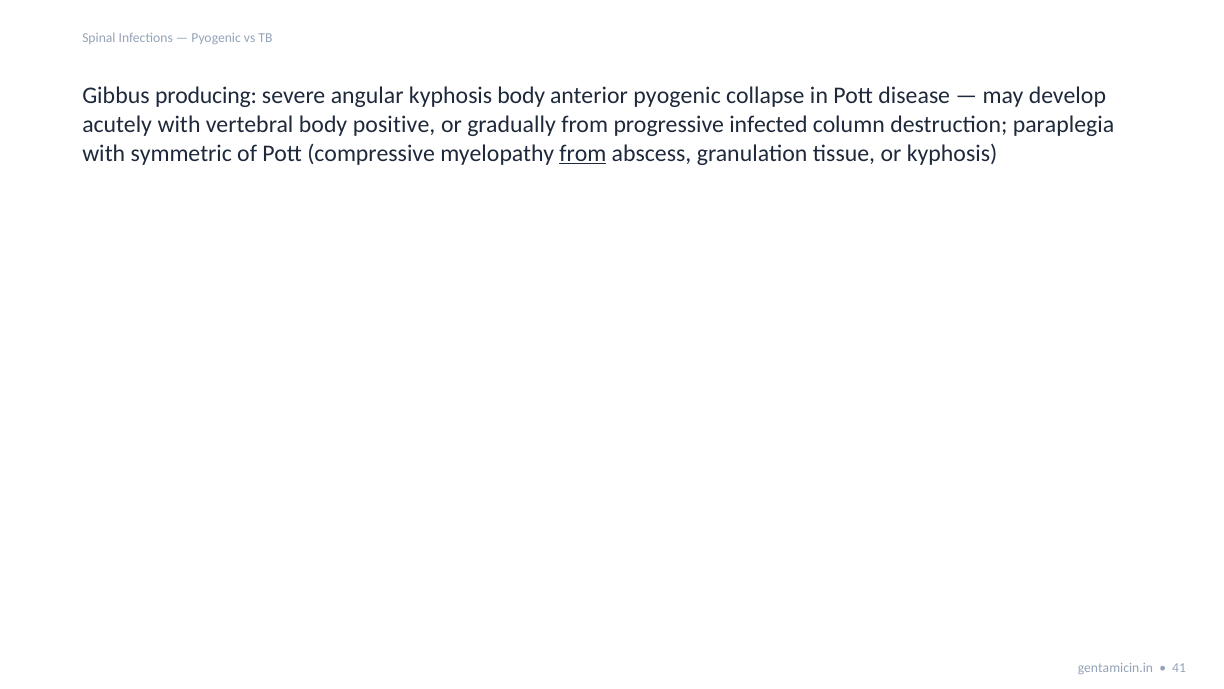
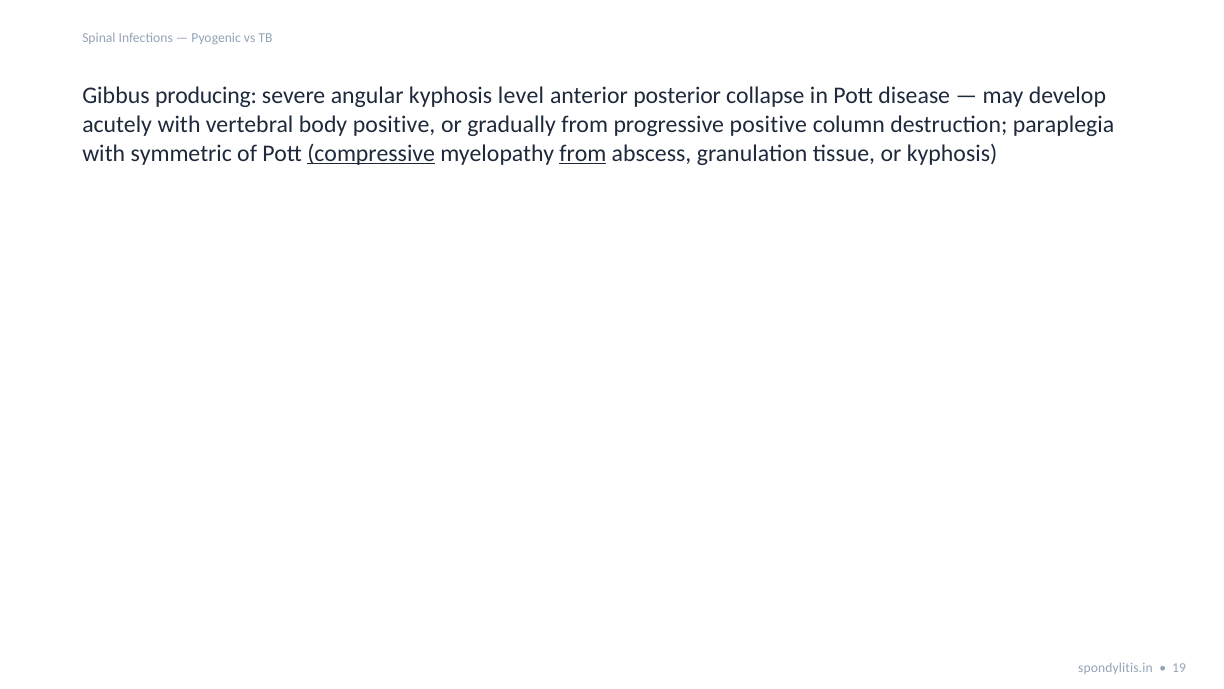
kyphosis body: body -> level (521, 96)
anterior pyogenic: pyogenic -> posterior (677, 96)
progressive infected: infected -> positive (768, 125)
compressive underline: none -> present (371, 153)
gentamicin.in: gentamicin.in -> spondylitis.in (1115, 668)
41: 41 -> 19 (1179, 668)
